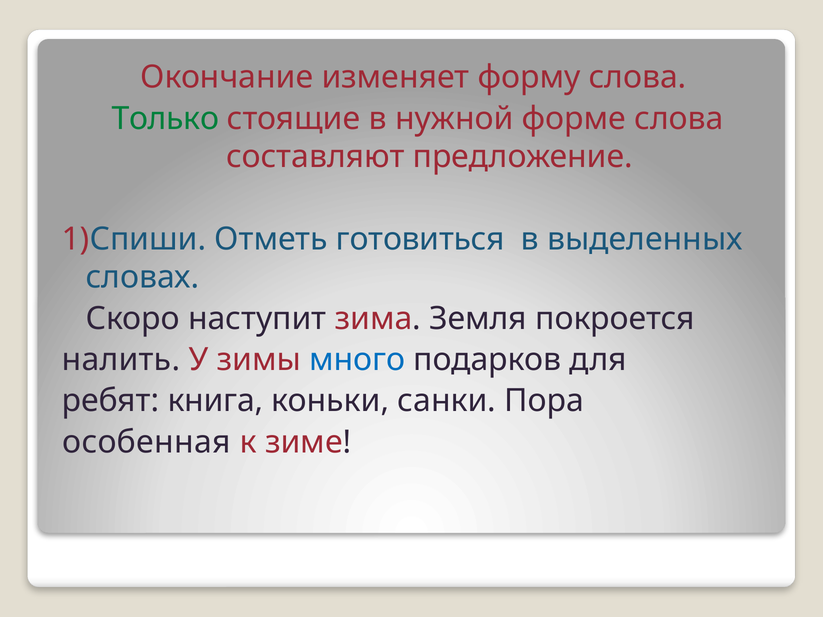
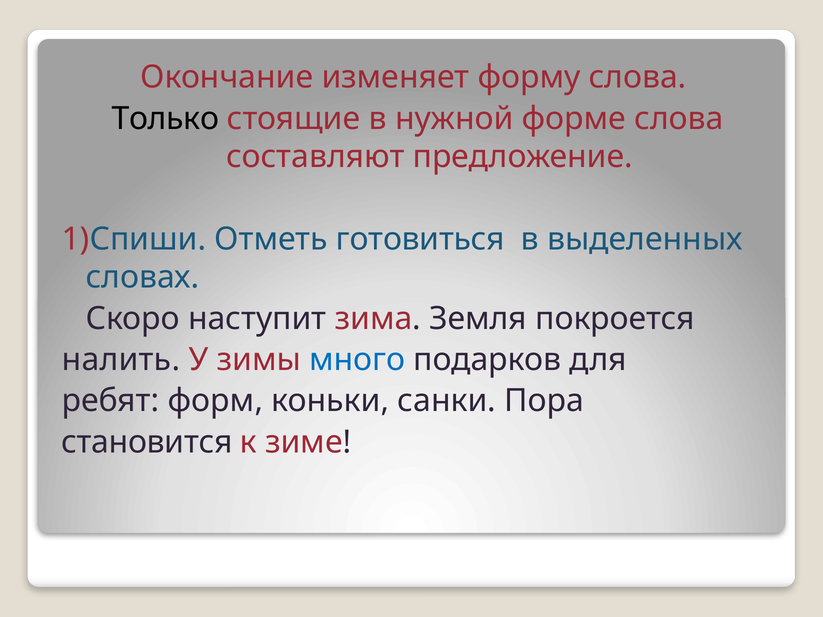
Только colour: green -> black (165, 119)
книга: книга -> форм (215, 401)
особенная: особенная -> становится (147, 442)
